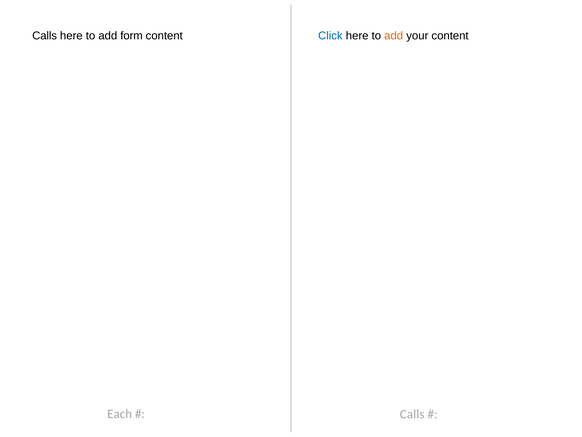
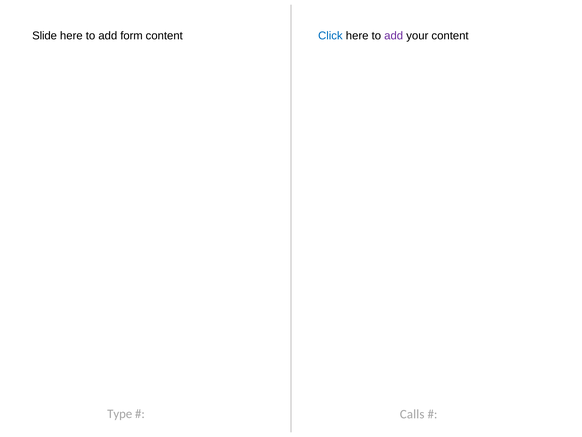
Calls: Calls -> Slide (45, 36)
add colour: orange -> purple (394, 36)
Each: Each -> Type (120, 413)
